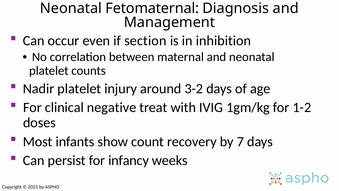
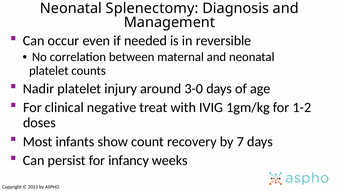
Fetomaternal: Fetomaternal -> Splenectomy (152, 8)
section: section -> needed (146, 41)
inhibition: inhibition -> reversible (224, 41)
3-2: 3-2 -> 3-0 (194, 89)
